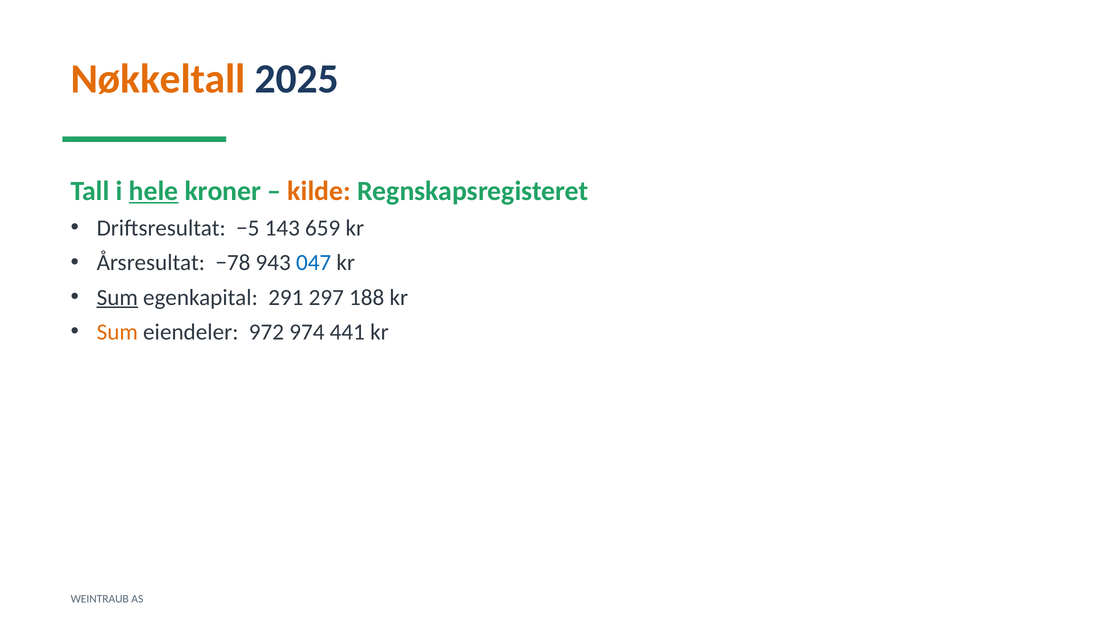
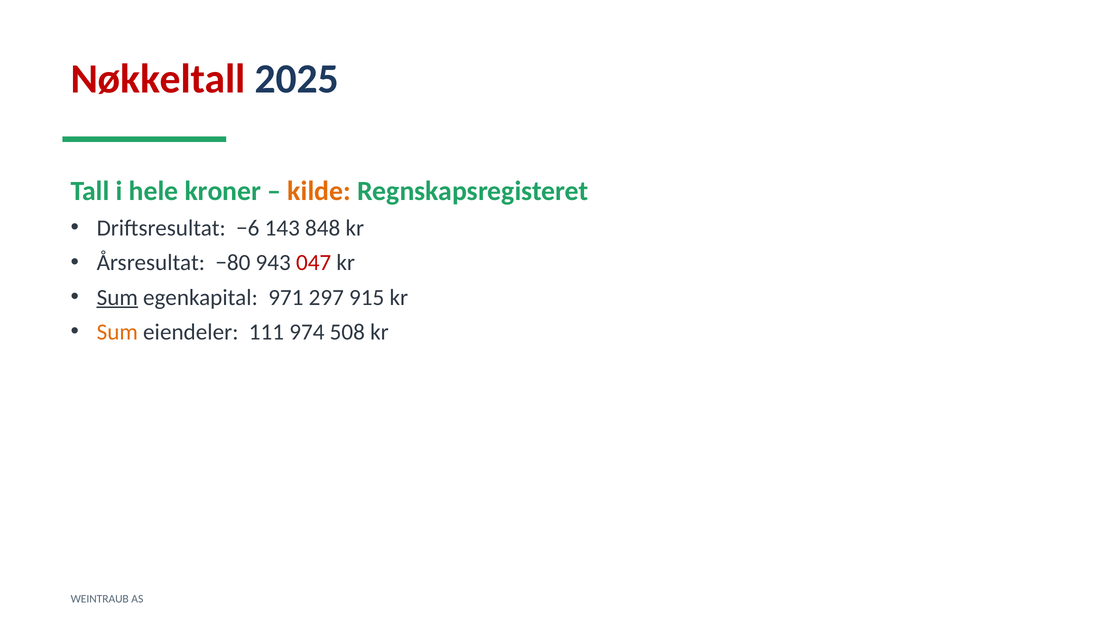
Nøkkeltall colour: orange -> red (158, 79)
hele underline: present -> none (154, 191)
−5: −5 -> −6 (248, 228)
659: 659 -> 848 (323, 228)
−78: −78 -> −80 (233, 263)
047 colour: blue -> red (314, 263)
291: 291 -> 971 (286, 298)
188: 188 -> 915 (367, 298)
972: 972 -> 111 (266, 332)
441: 441 -> 508 (347, 332)
